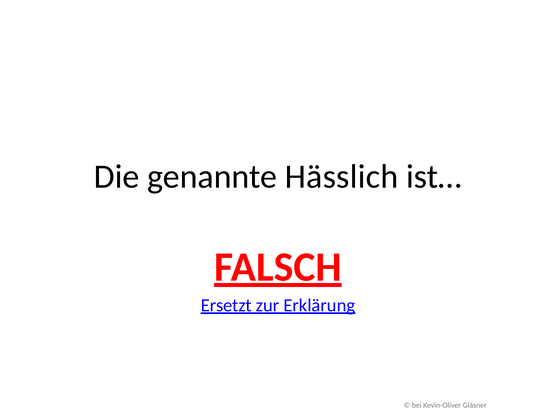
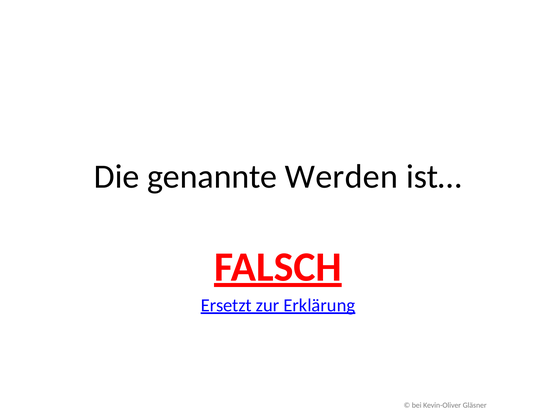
Hässlich: Hässlich -> Werden (341, 177)
